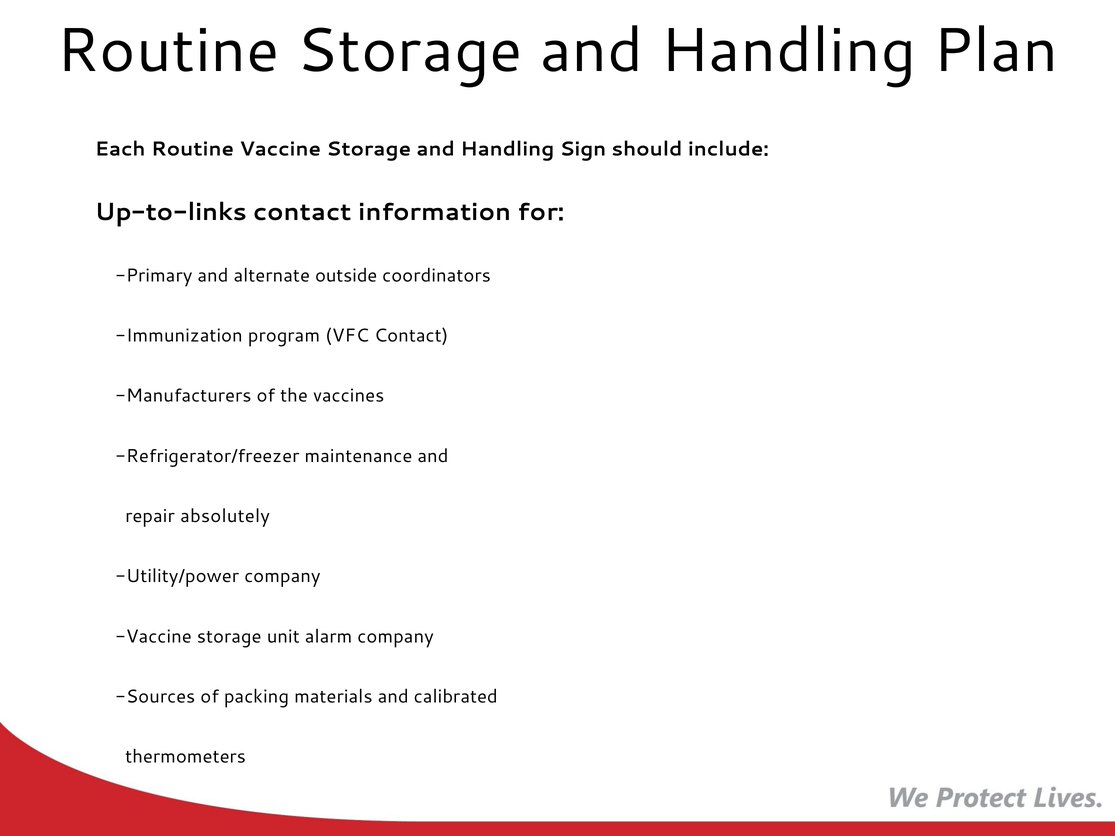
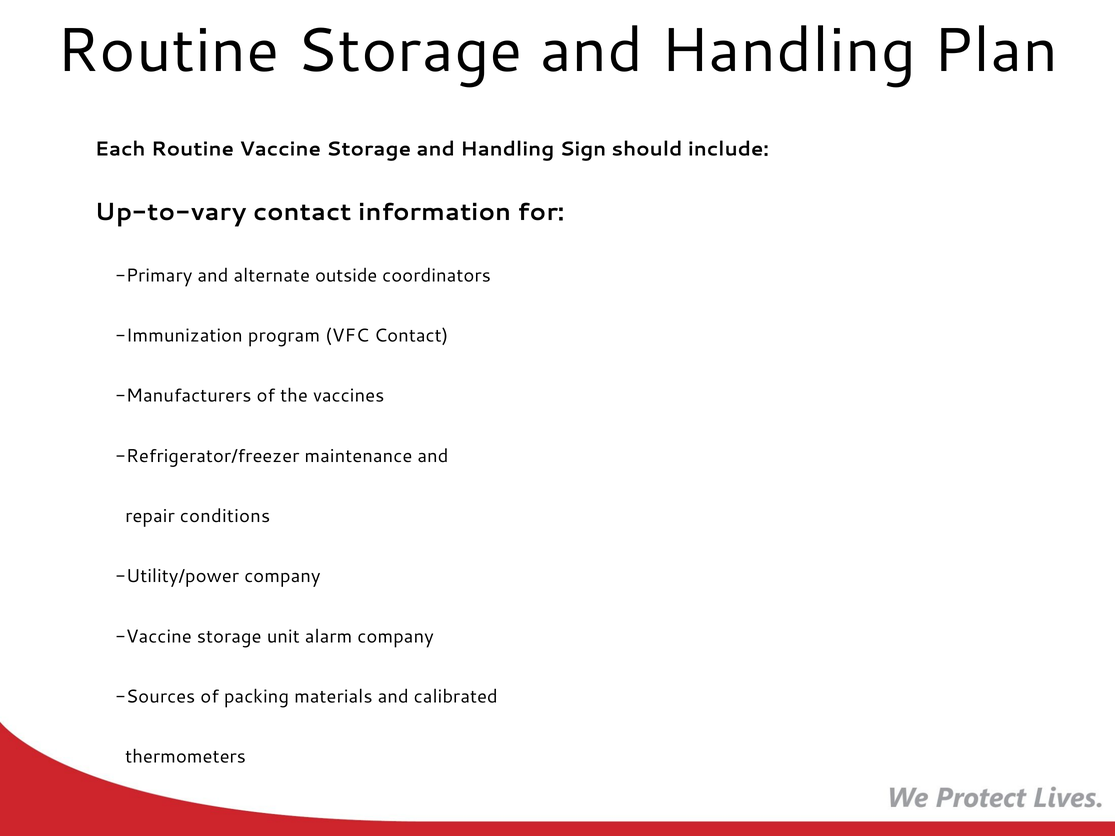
Up-to-links: Up-to-links -> Up-to-vary (171, 212)
absolutely: absolutely -> conditions (225, 516)
